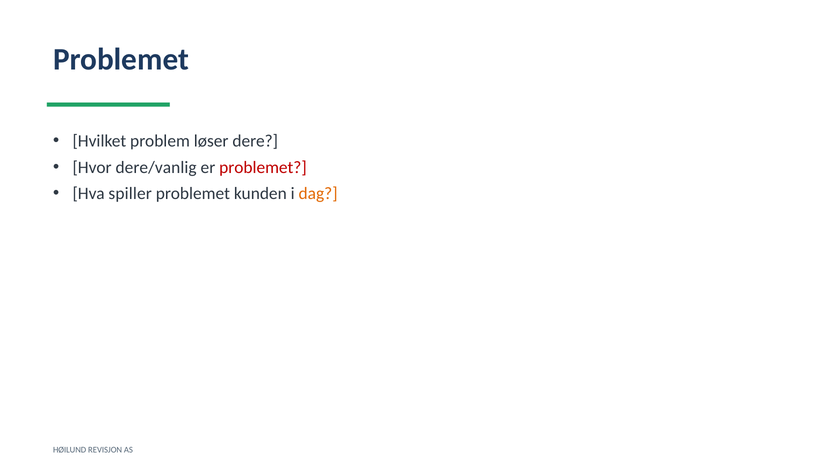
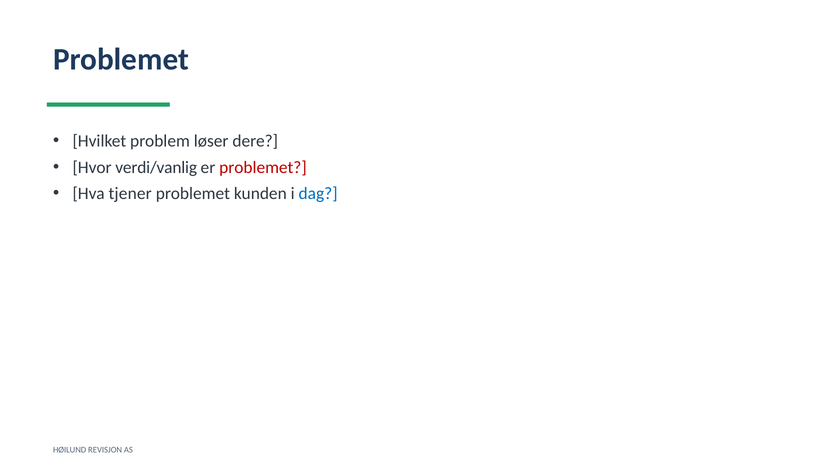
dere/vanlig: dere/vanlig -> verdi/vanlig (156, 167)
spiller: spiller -> tjener (130, 193)
dag colour: orange -> blue (318, 193)
